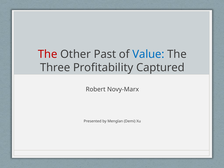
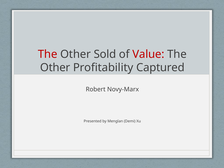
Past: Past -> Sold (105, 54)
Value colour: blue -> red (148, 54)
Three: Three -> Other (55, 68)
